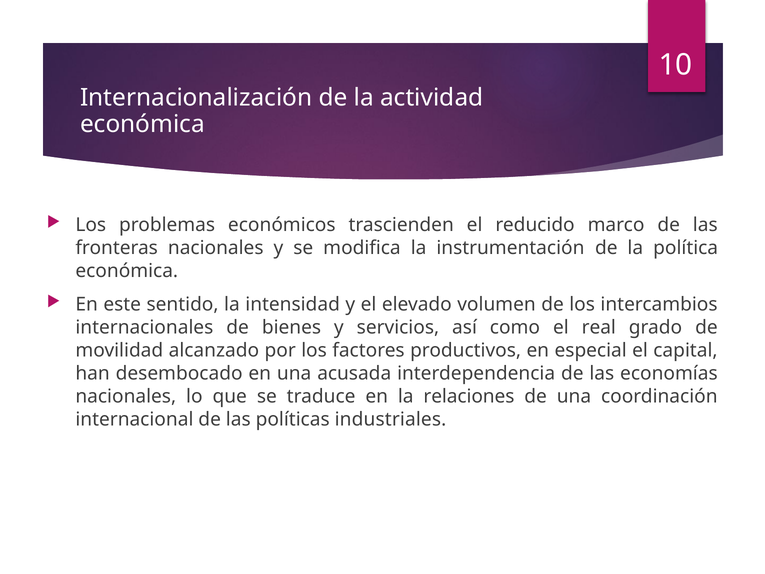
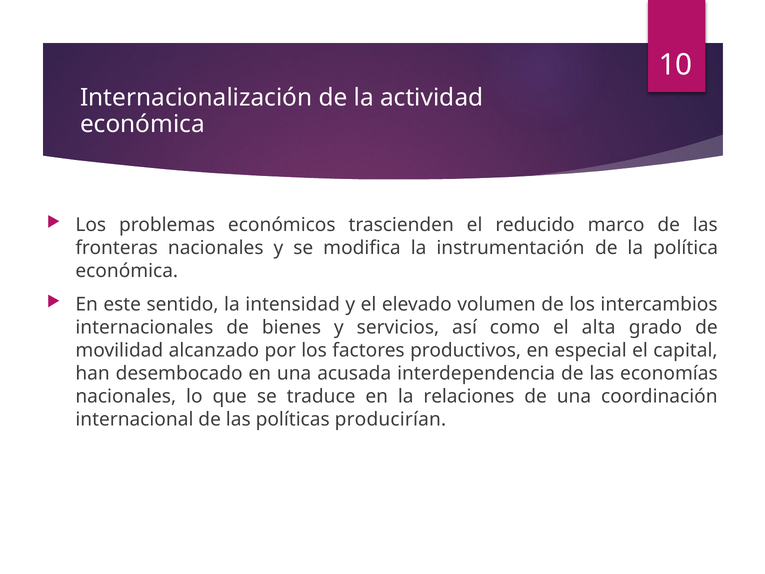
real: real -> alta (599, 327)
industriales: industriales -> producirían (390, 419)
